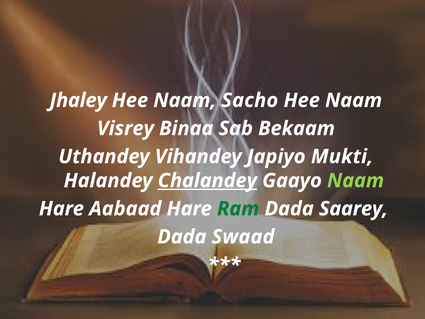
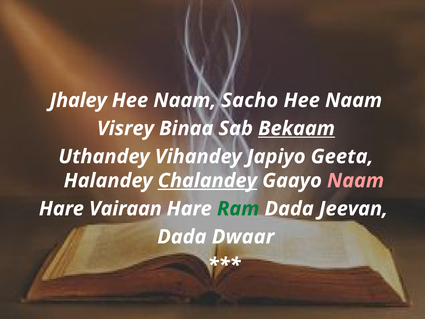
Bekaam underline: none -> present (297, 128)
Mukti: Mukti -> Geeta (342, 156)
Naam colour: light green -> pink (356, 181)
Aabaad: Aabaad -> Vairaan (125, 209)
Saarey: Saarey -> Jeevan (353, 209)
Swaad: Swaad -> Dwaar (243, 237)
